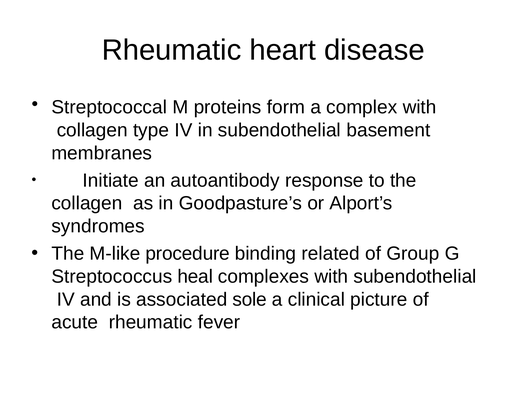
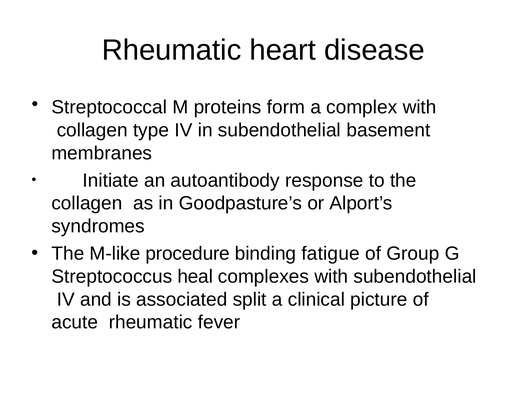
related: related -> fatigue (331, 254)
sole: sole -> split (250, 299)
